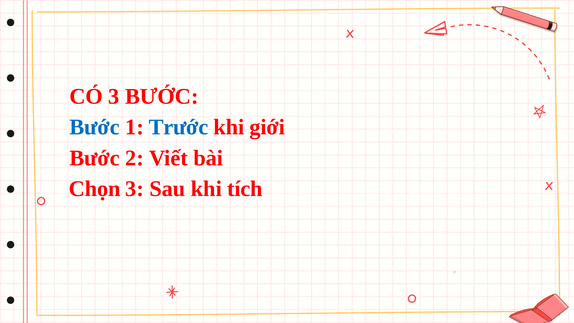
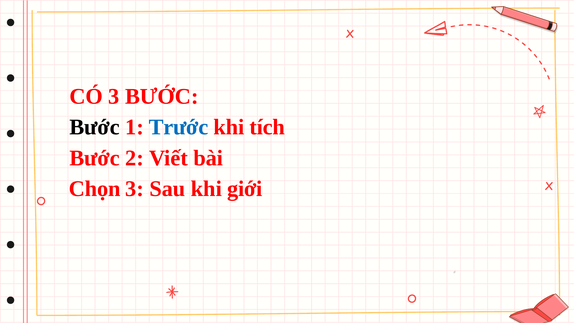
Bước colour: blue -> black (95, 127)
giới: giới -> tích (267, 127)
tích: tích -> giới (245, 189)
